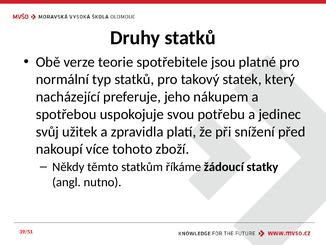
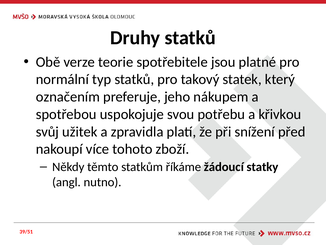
nacházející: nacházející -> označením (68, 97)
jedinec: jedinec -> křivkou (280, 114)
